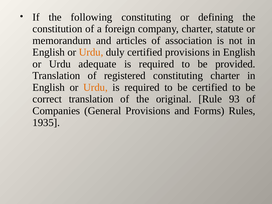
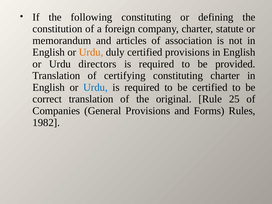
adequate: adequate -> directors (97, 64)
registered: registered -> certifying (125, 76)
Urdu colour: orange -> blue (96, 87)
93: 93 -> 25 (234, 99)
1935: 1935 -> 1982 (46, 123)
